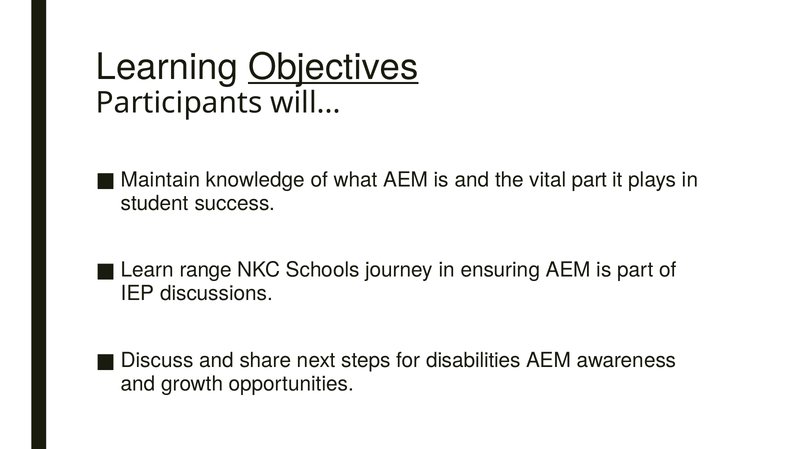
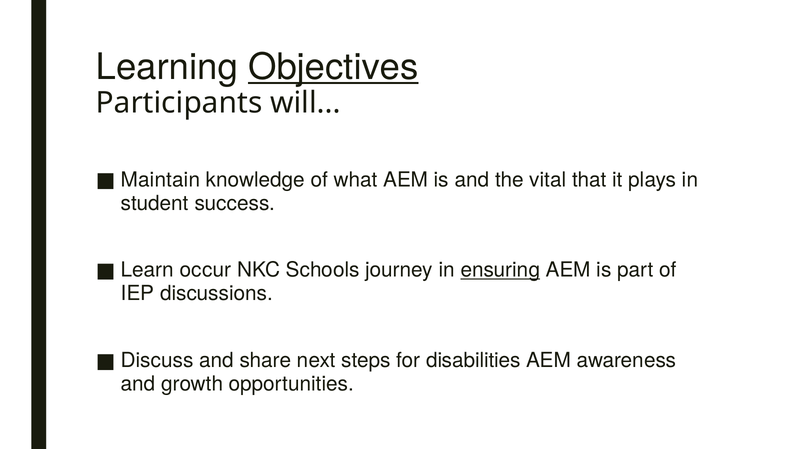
vital part: part -> that (589, 180)
range: range -> occur (205, 270)
ensuring underline: none -> present (500, 270)
